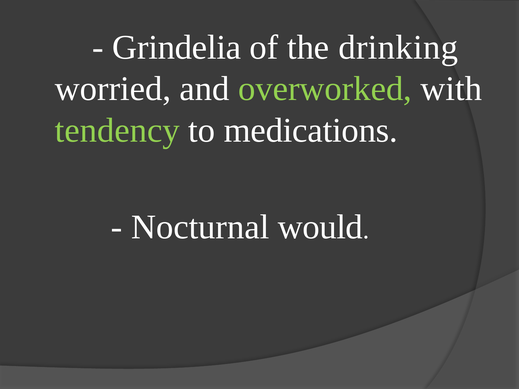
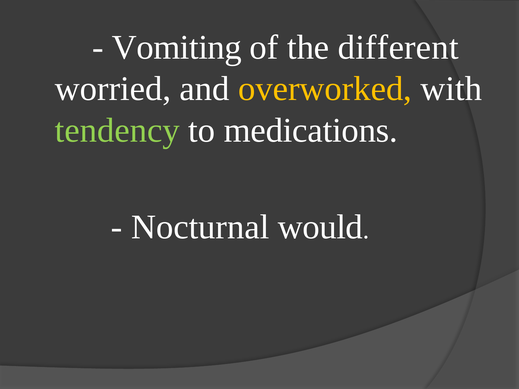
Grindelia: Grindelia -> Vomiting (177, 47)
drinking: drinking -> different (398, 47)
overworked colour: light green -> yellow (325, 89)
